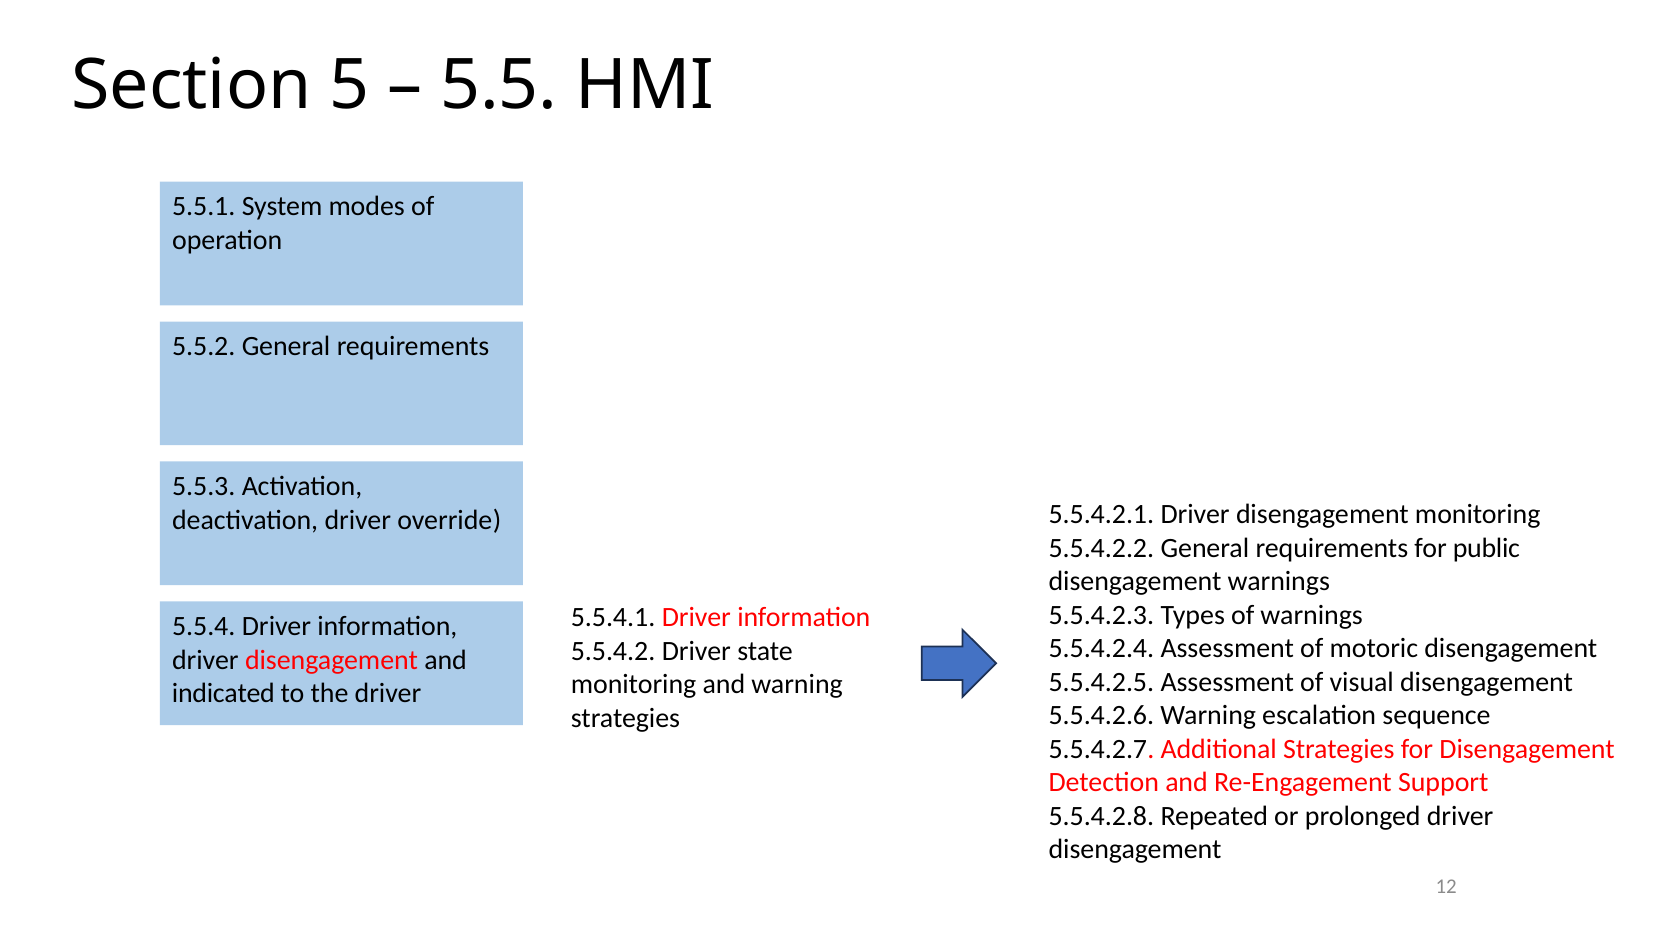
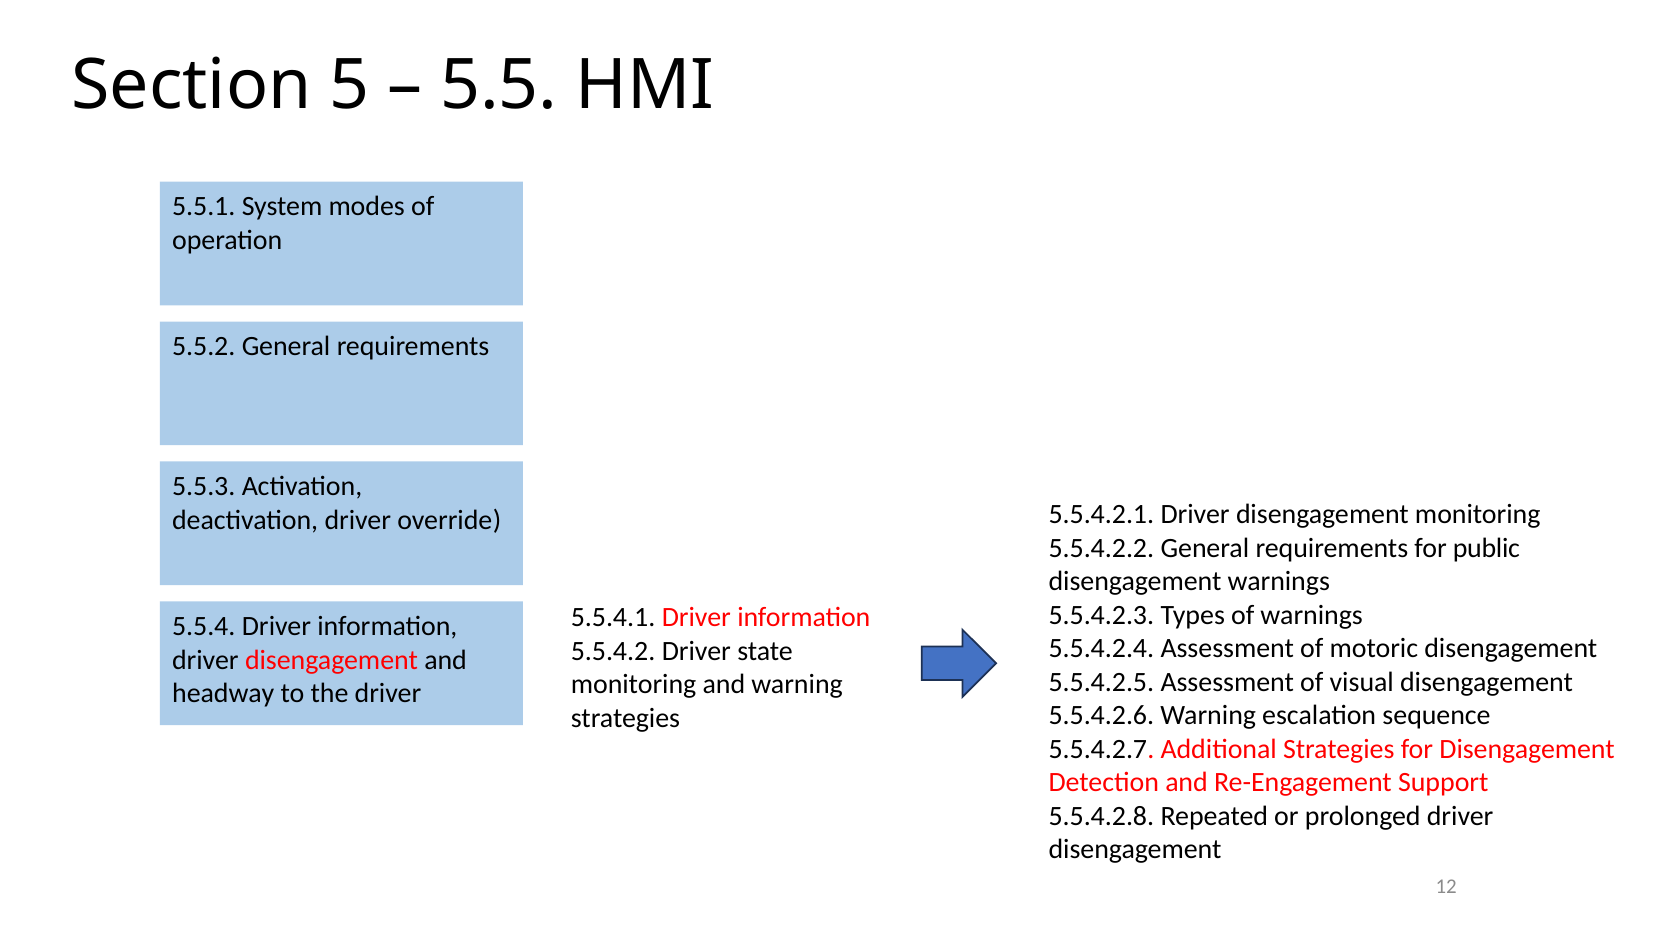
indicated: indicated -> headway (223, 694)
